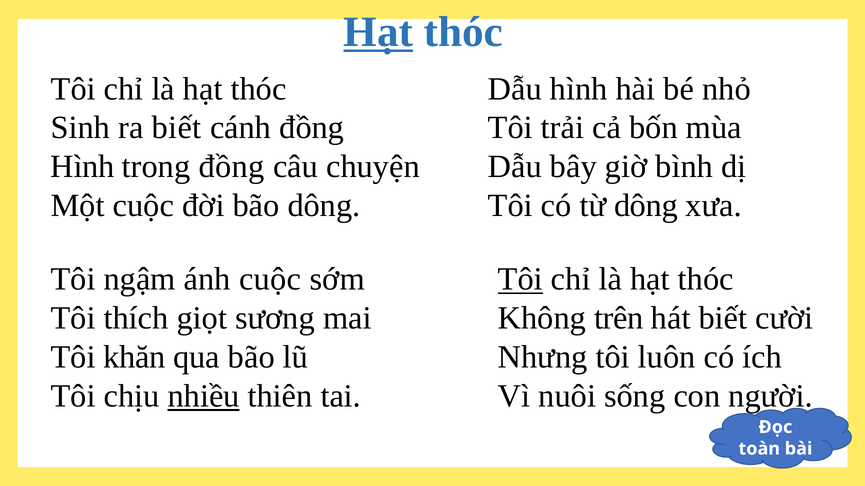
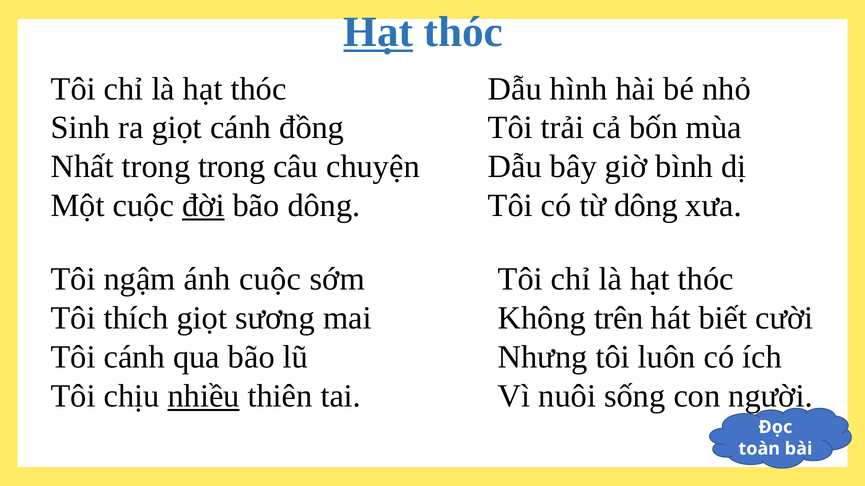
ra biết: biết -> giọt (177, 128)
Hình: Hình -> Nhất (82, 167)
trong đồng: đồng -> trong (232, 167)
đời underline: none -> present (203, 206)
Tôi underline: present -> none (520, 280)
Tôi khăn: khăn -> cánh (134, 357)
